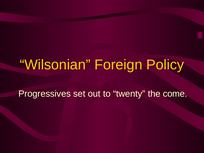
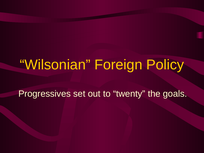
come: come -> goals (175, 94)
